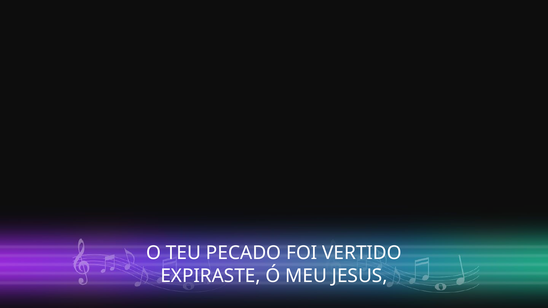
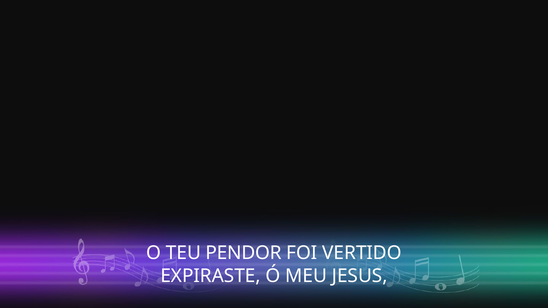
PECADO: PECADO -> PENDOR (244, 253)
